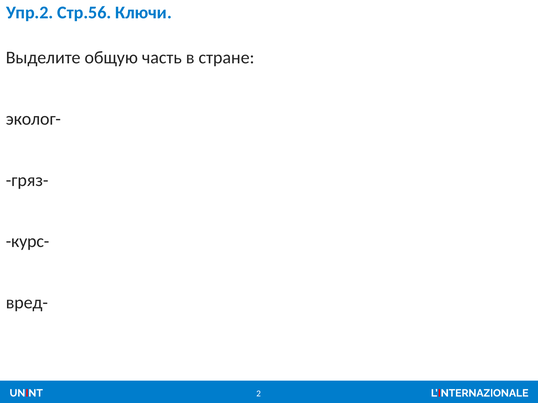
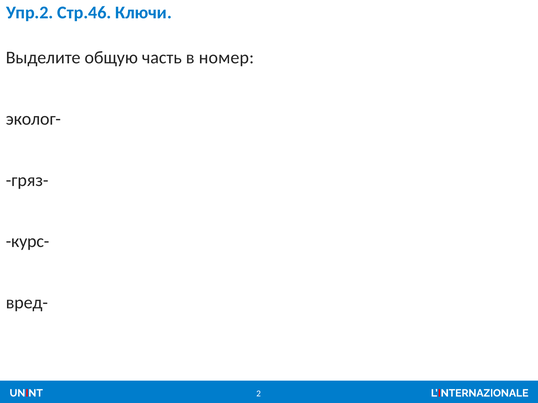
Стр.56: Стр.56 -> Стр.46 (84, 13)
стране: стране -> номер (226, 58)
